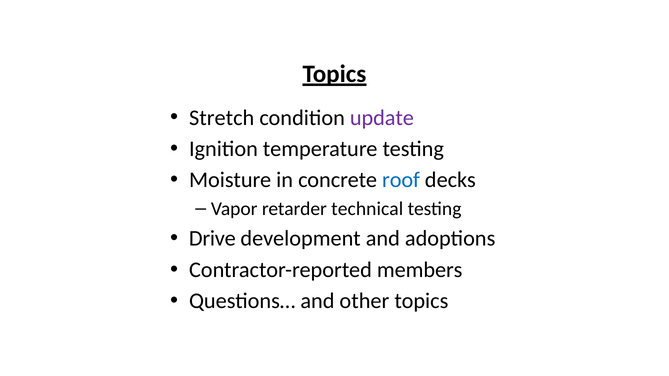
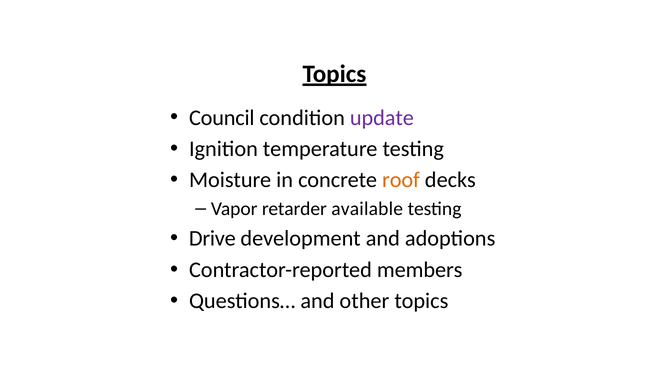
Stretch: Stretch -> Council (222, 118)
roof colour: blue -> orange (401, 180)
technical: technical -> available (367, 209)
